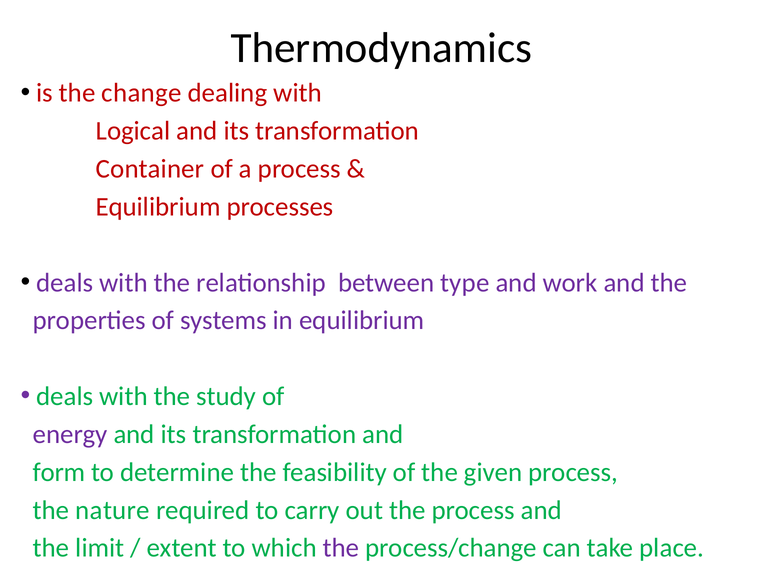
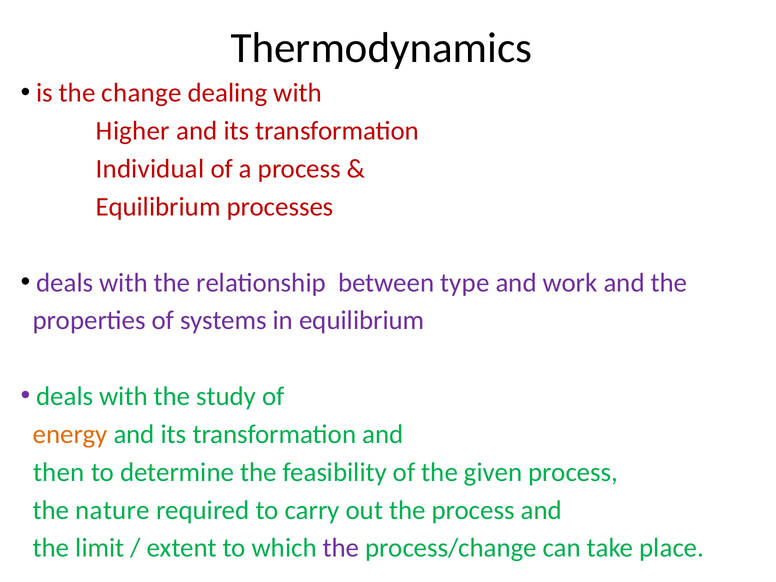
Logical: Logical -> Higher (133, 131)
Container: Container -> Individual (150, 169)
energy colour: purple -> orange (70, 434)
form: form -> then (59, 472)
